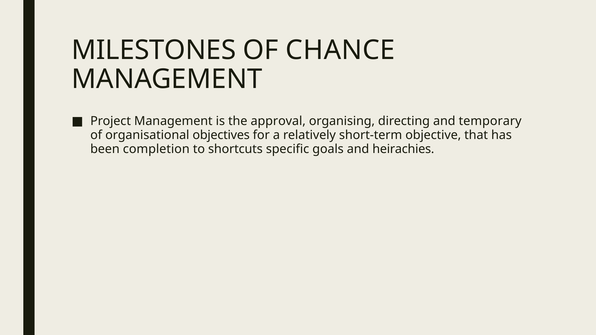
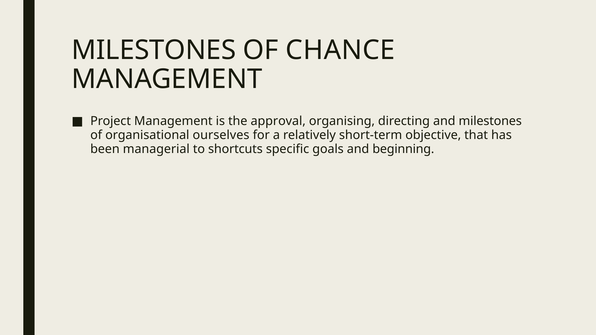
and temporary: temporary -> milestones (490, 121)
objectives: objectives -> ourselves (221, 135)
completion: completion -> managerial (156, 149)
heirachies: heirachies -> beginning (403, 149)
